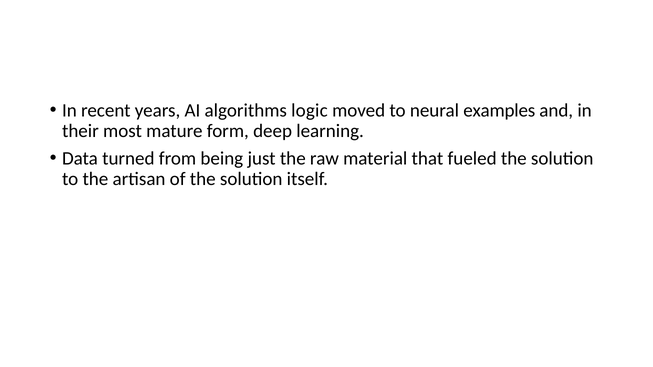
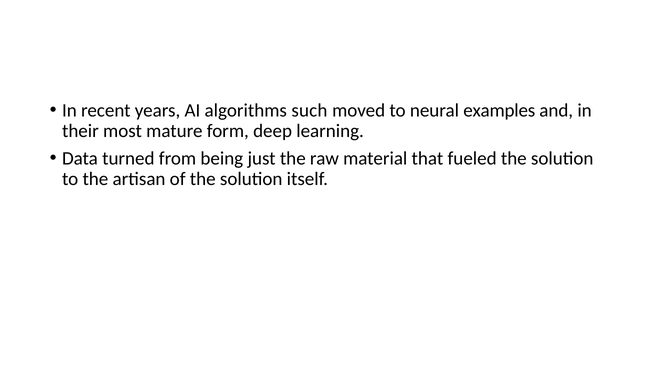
logic: logic -> such (309, 110)
